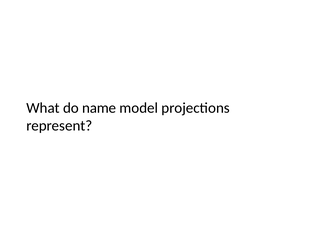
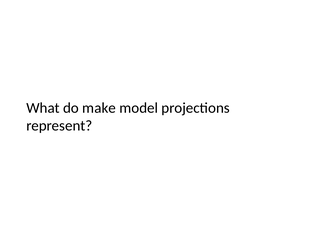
name: name -> make (99, 108)
